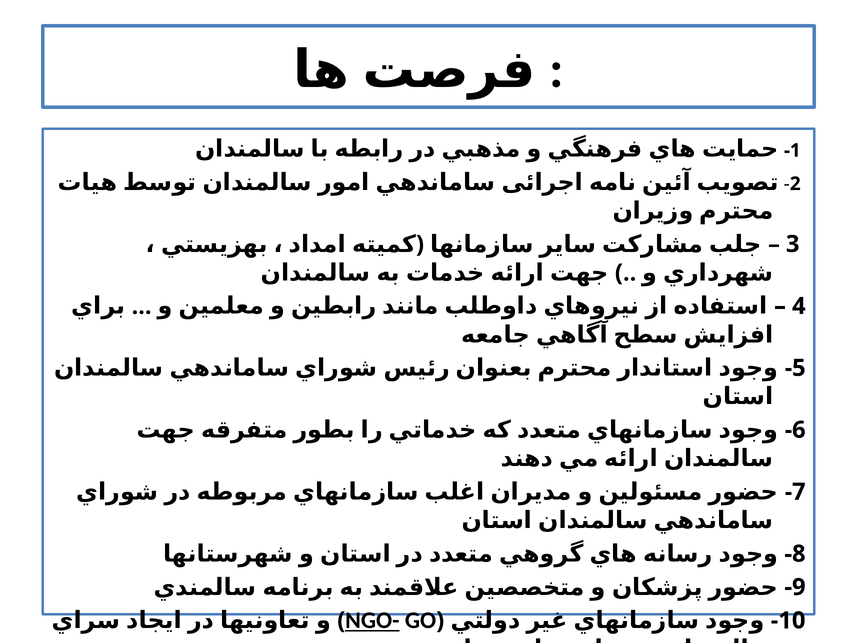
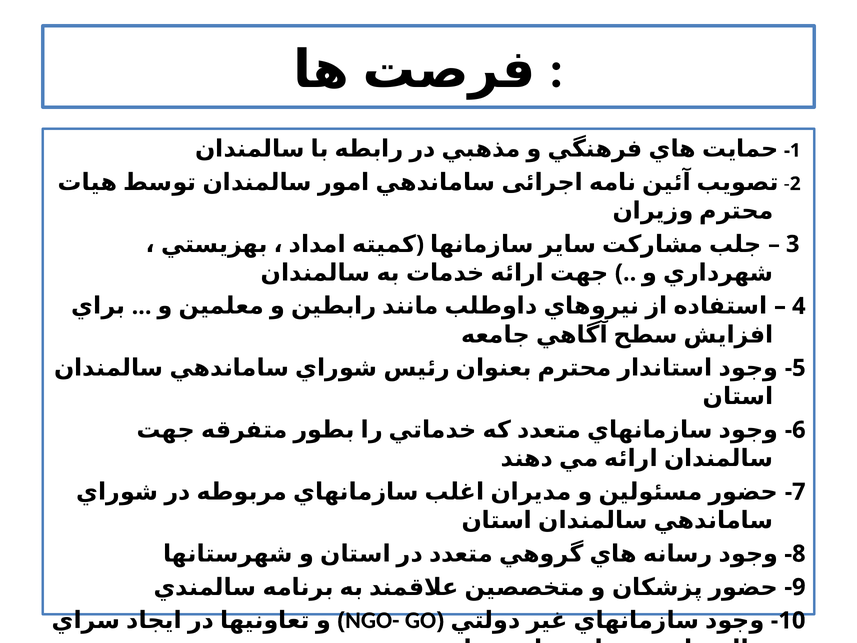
NGO- underline: present -> none (372, 620)
